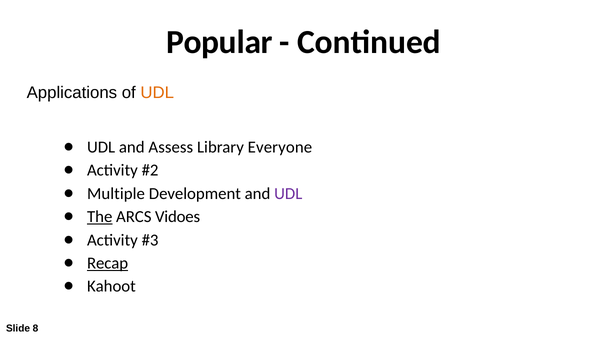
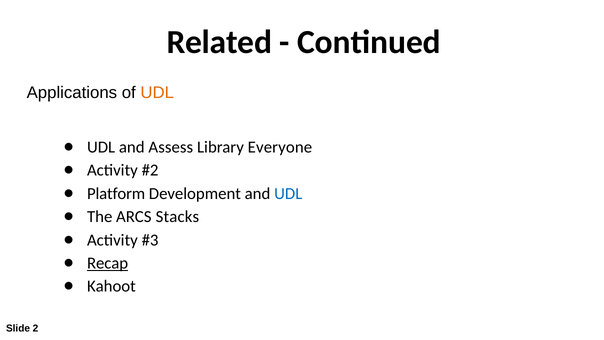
Popular: Popular -> Related (219, 42)
Multiple: Multiple -> Platform (116, 193)
UDL colour: purple -> blue (288, 193)
The underline: present -> none (100, 217)
Vidoes: Vidoes -> Stacks (177, 217)
8: 8 -> 2 (36, 328)
